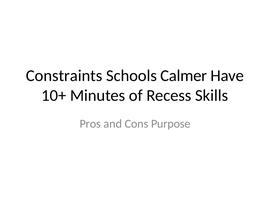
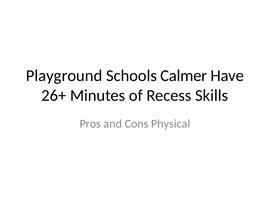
Constraints: Constraints -> Playground (64, 76)
10+: 10+ -> 26+ (54, 96)
Purpose: Purpose -> Physical (171, 124)
